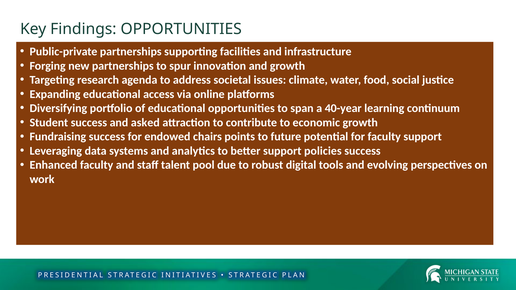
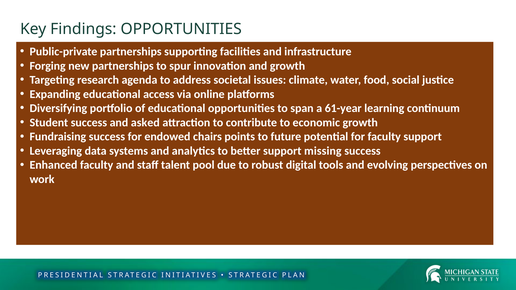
40-year: 40-year -> 61-year (343, 108)
policies: policies -> missing (323, 151)
